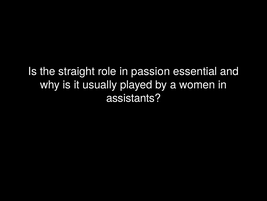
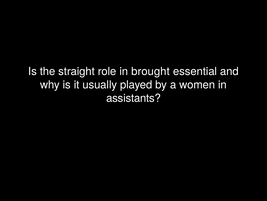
passion: passion -> brought (151, 71)
